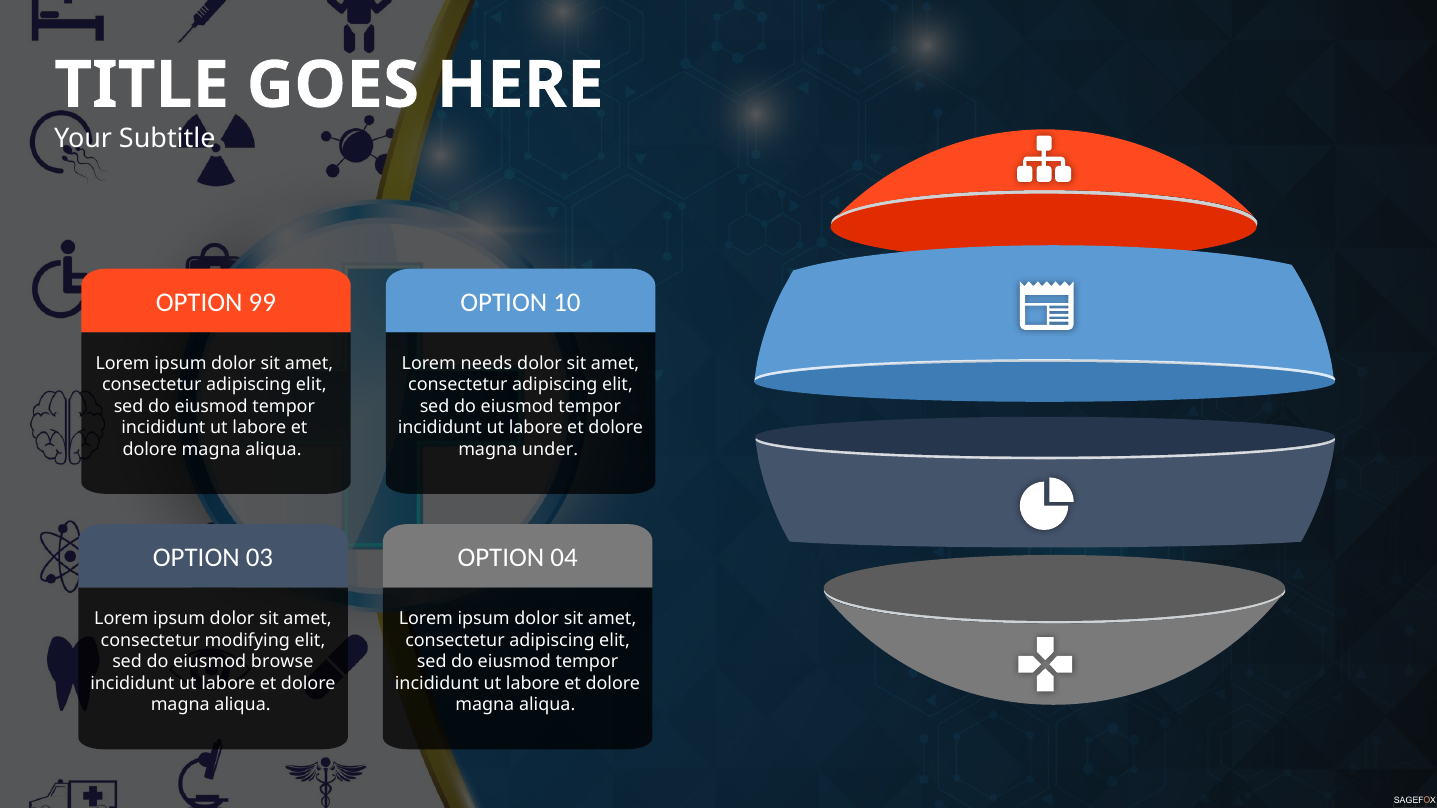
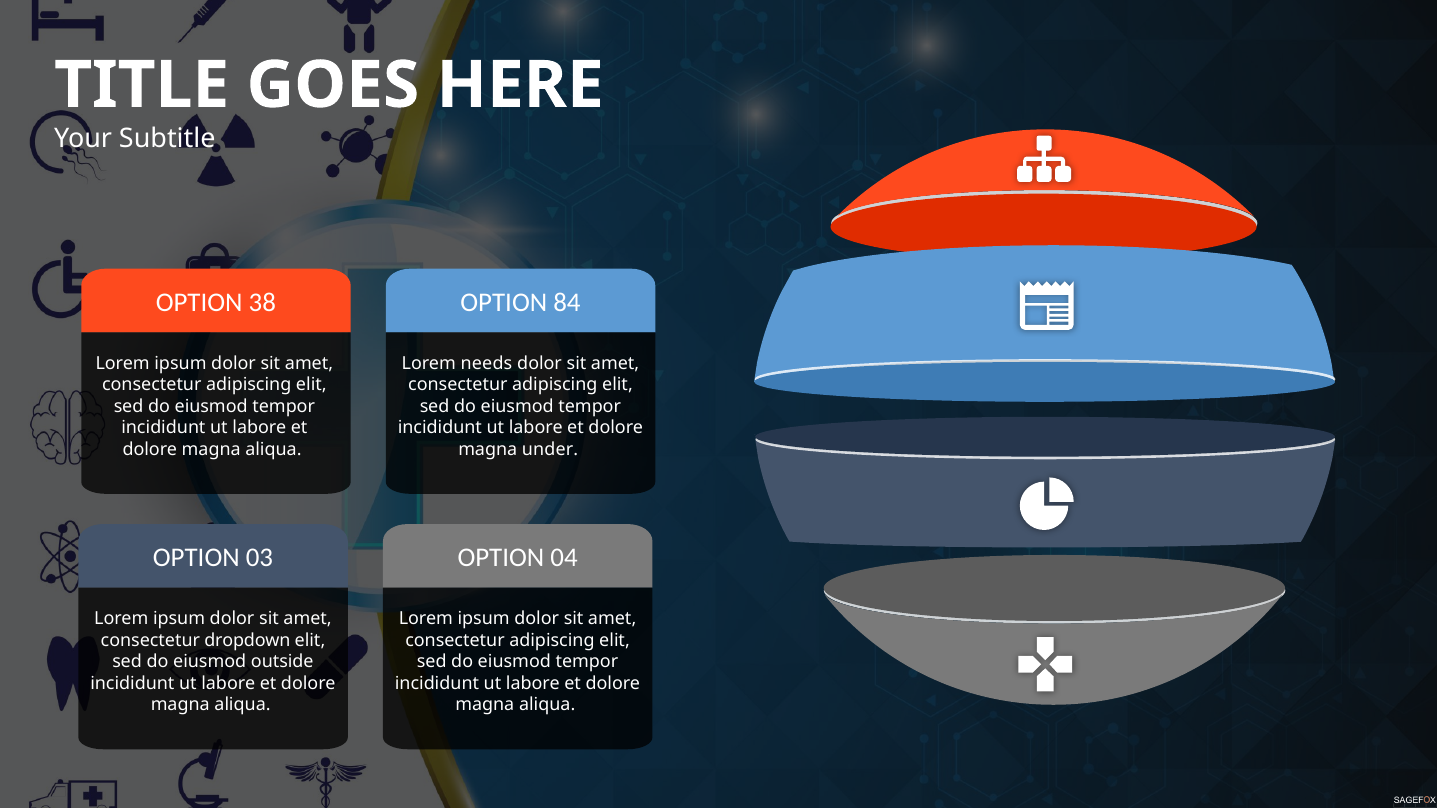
99: 99 -> 38 (262, 302)
10: 10 -> 84 (567, 302)
modifying: modifying -> dropdown (247, 641)
browse: browse -> outside (282, 662)
